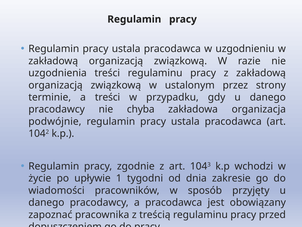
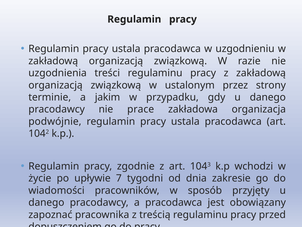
a treści: treści -> jakim (108, 97)
chyba: chyba -> prace (141, 109)
1: 1 -> 7 (119, 178)
